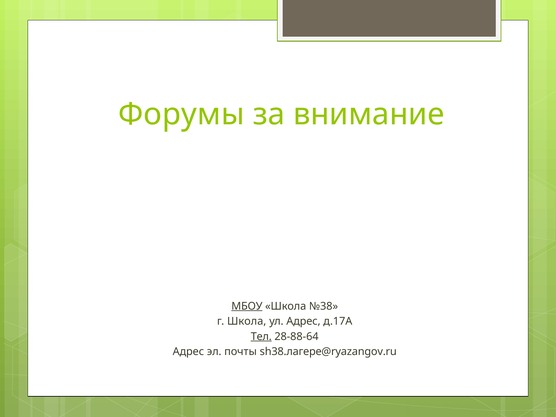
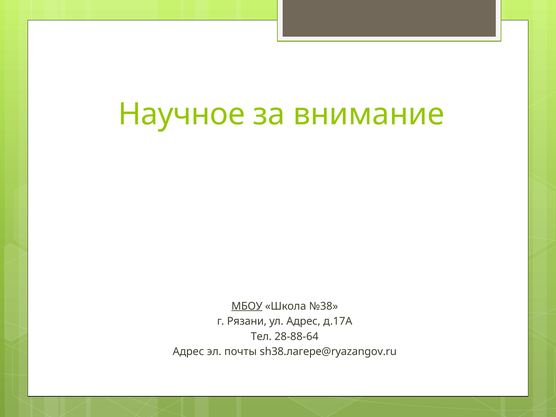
Форумы: Форумы -> Научное (182, 114)
г Школа: Школа -> Рязани (247, 321)
Тел underline: present -> none (261, 336)
